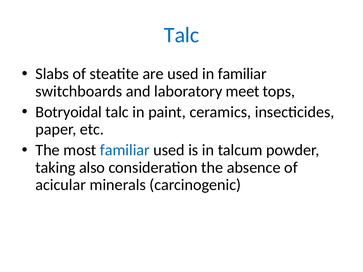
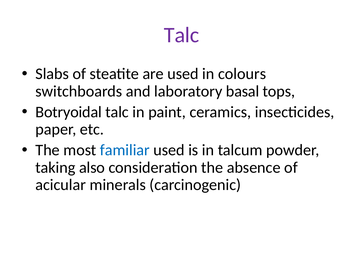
Talc colour: blue -> purple (182, 35)
in familiar: familiar -> colours (242, 74)
meet: meet -> basal (243, 91)
